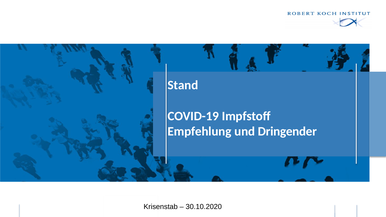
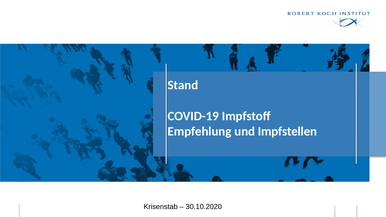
Dringender: Dringender -> Impfstellen (287, 131)
